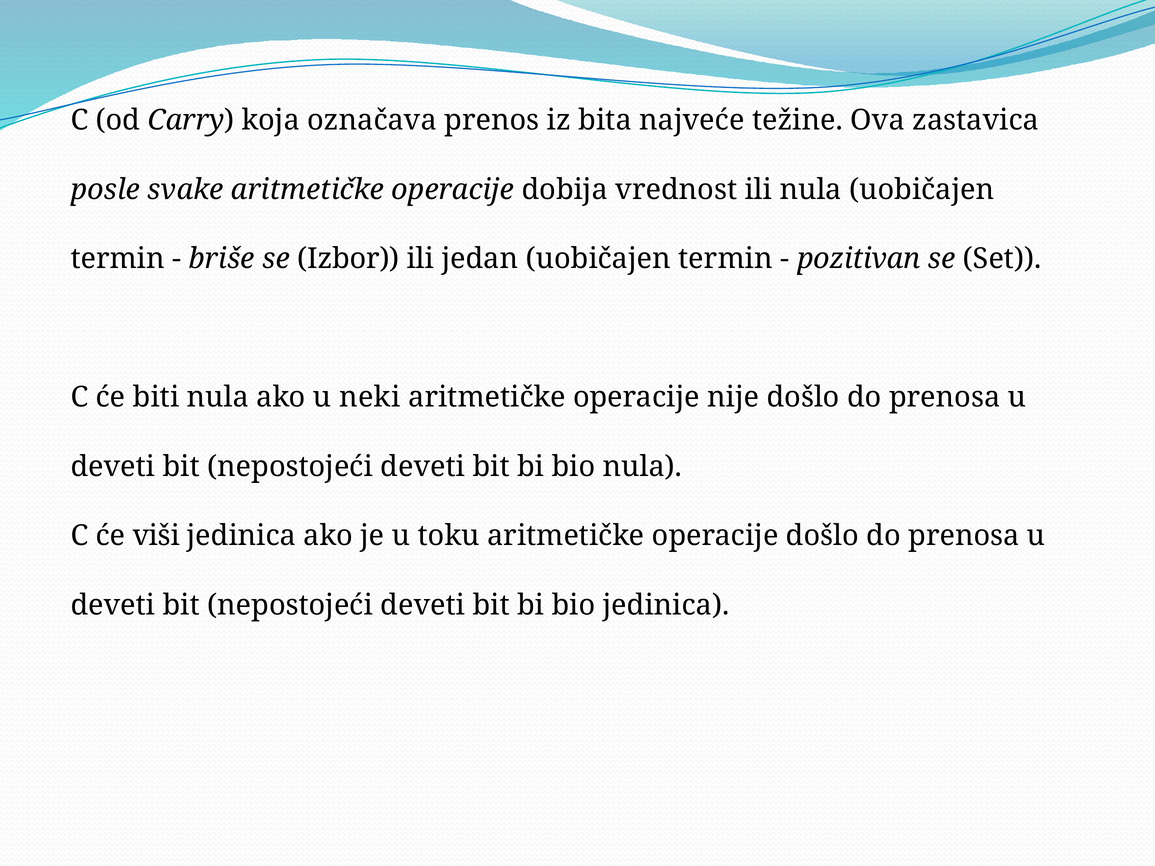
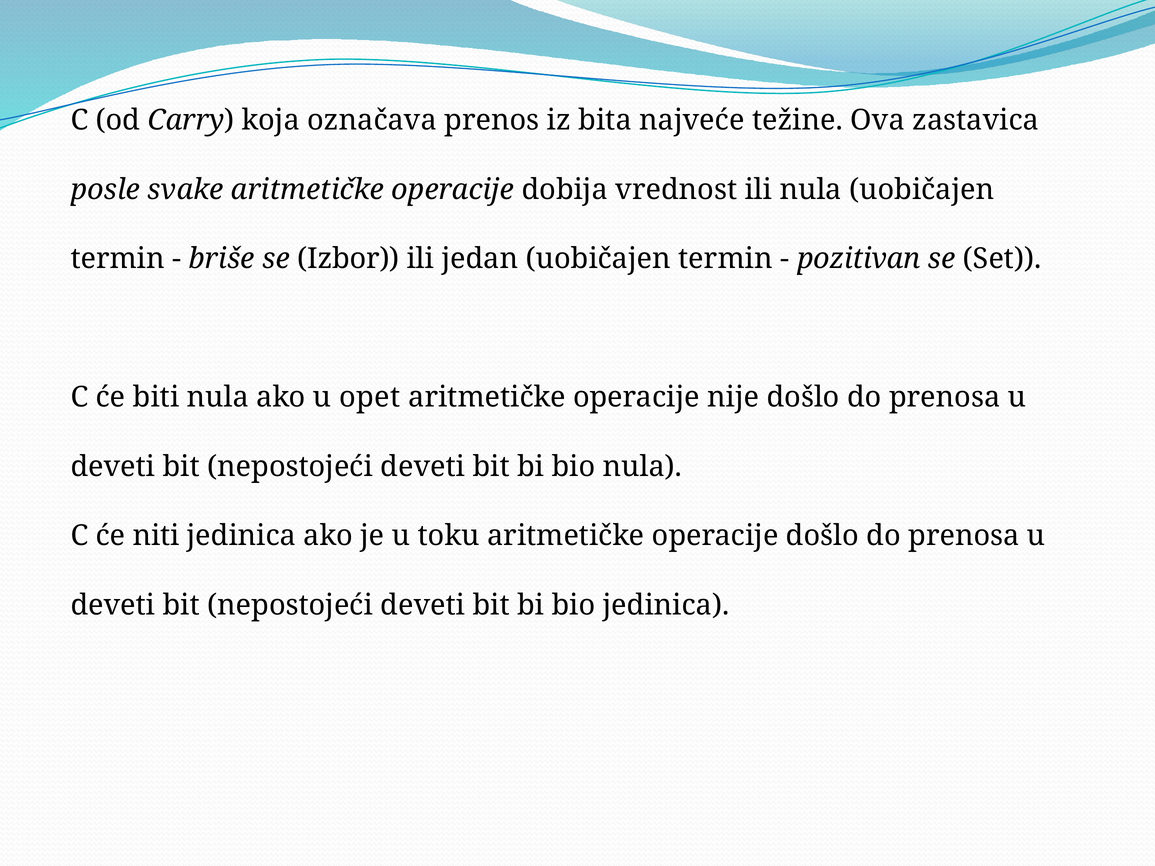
neki: neki -> opet (370, 397)
viši: viši -> niti (156, 536)
